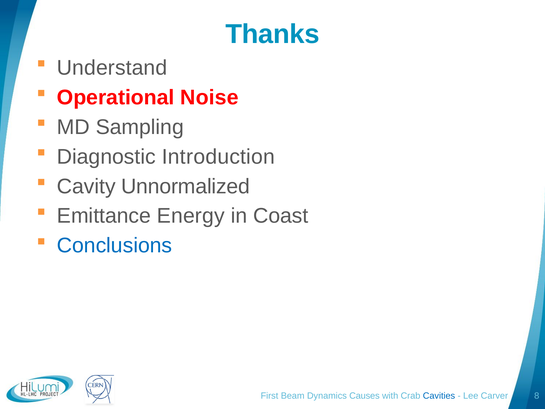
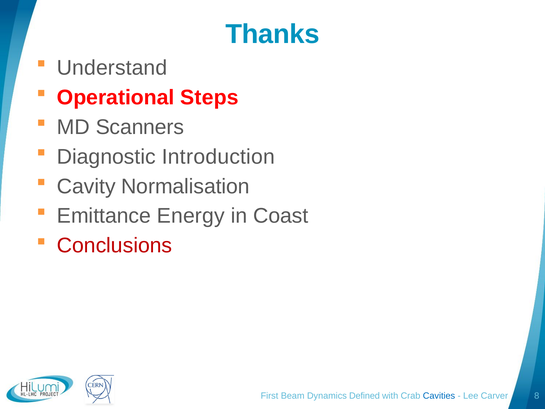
Noise: Noise -> Steps (209, 97)
Sampling: Sampling -> Scanners (140, 127)
Unnormalized: Unnormalized -> Normalisation (185, 186)
Conclusions colour: blue -> red (115, 245)
Causes: Causes -> Defined (364, 395)
